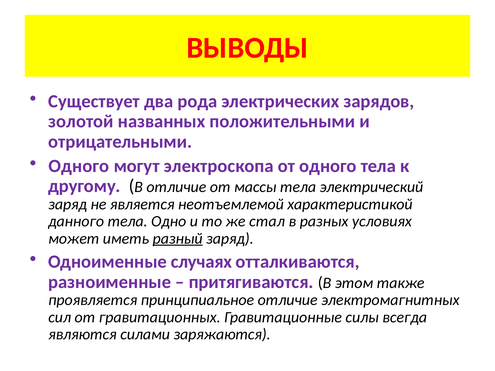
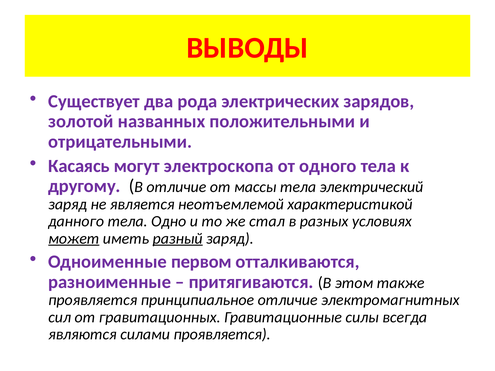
Одного: Одного -> Касаясь (79, 166)
может underline: none -> present (74, 239)
случаях: случаях -> первом (201, 262)
силами заряжаются: заряжаются -> проявляется (222, 334)
